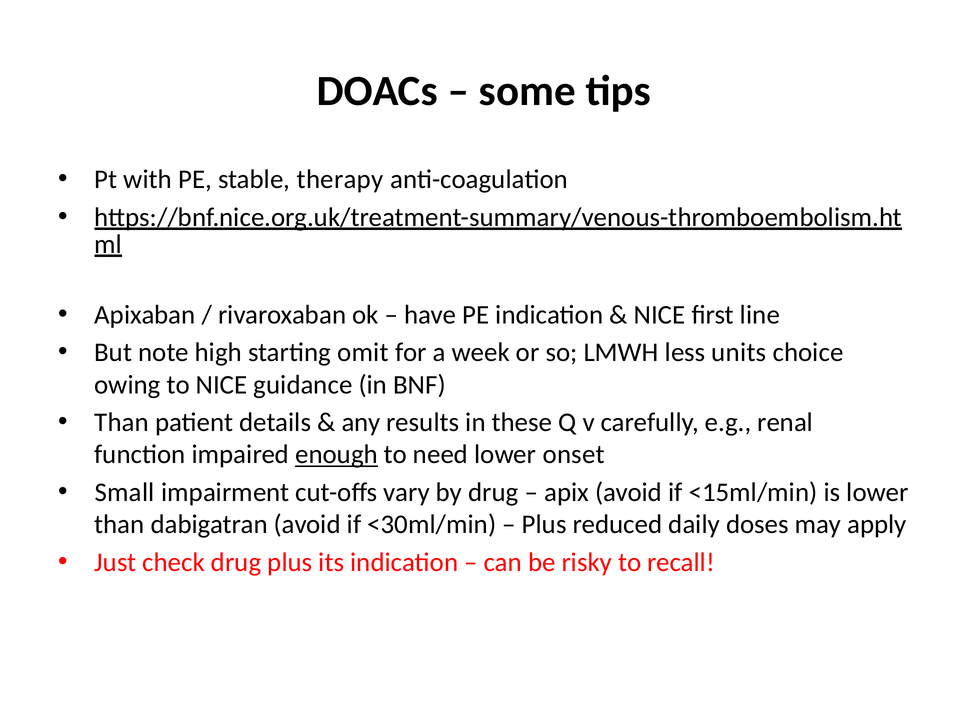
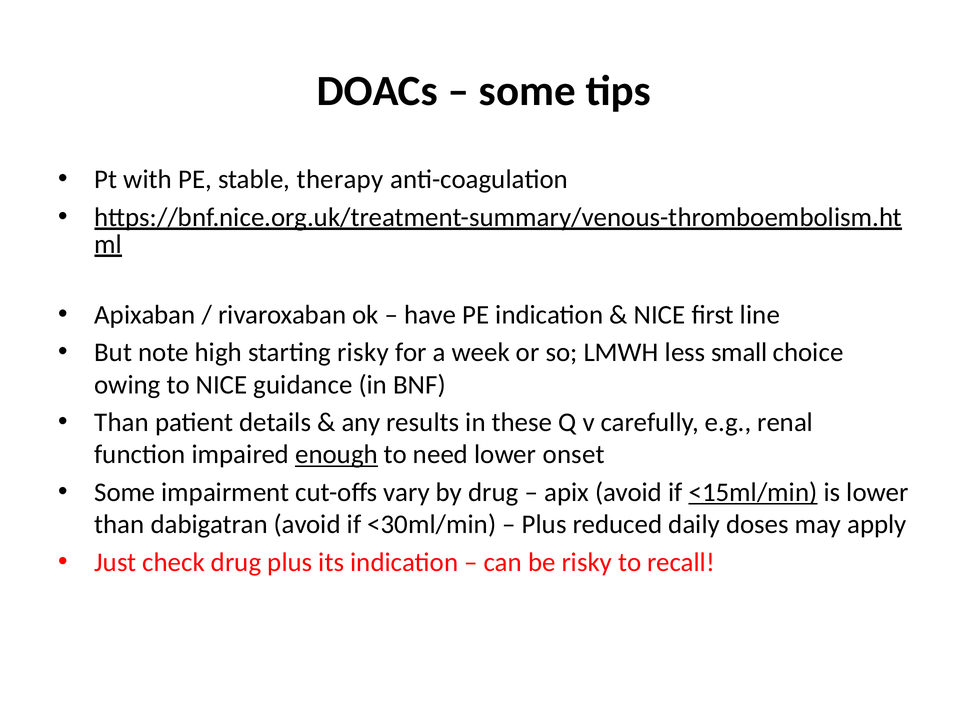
starting omit: omit -> risky (363, 352)
units: units -> small (739, 352)
Small: Small -> Some (125, 492)
<15ml/min underline: none -> present (753, 492)
